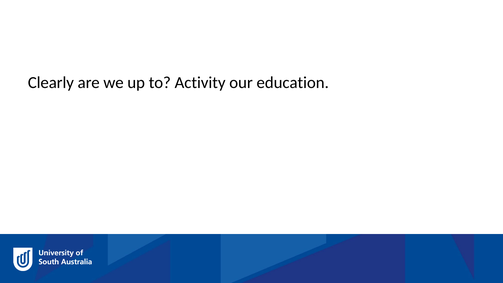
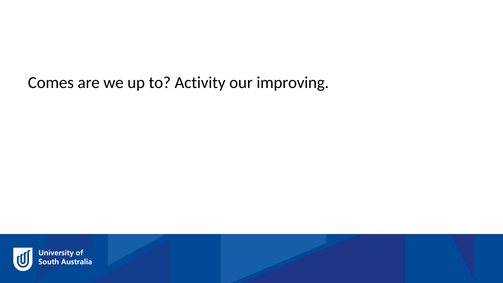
Clearly: Clearly -> Comes (51, 83)
education: education -> improving (293, 83)
